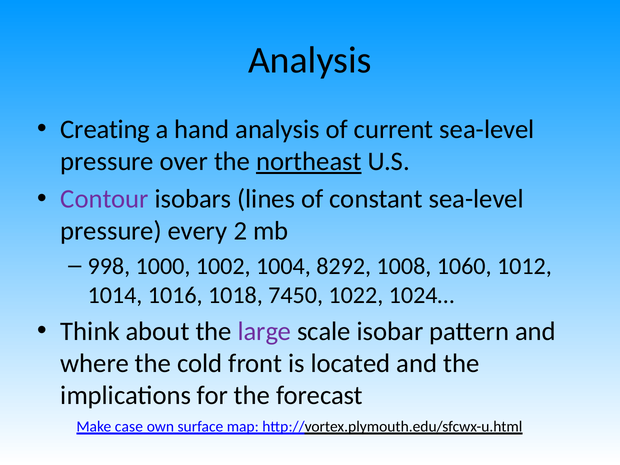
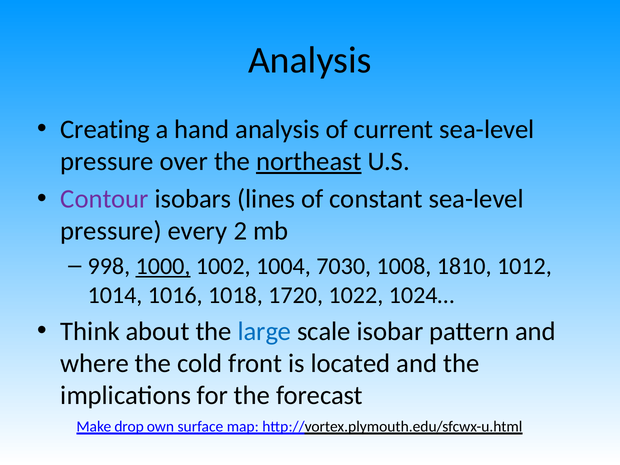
1000 underline: none -> present (163, 266)
8292: 8292 -> 7030 (344, 266)
1060: 1060 -> 1810 (464, 266)
7450: 7450 -> 1720 (296, 295)
large colour: purple -> blue (264, 331)
case: case -> drop (129, 427)
